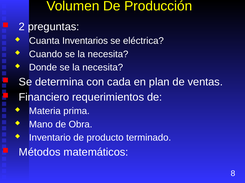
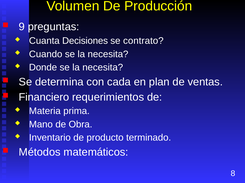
2: 2 -> 9 (22, 27)
Inventarios: Inventarios -> Decisiones (85, 41)
eléctrica: eléctrica -> contrato (143, 41)
